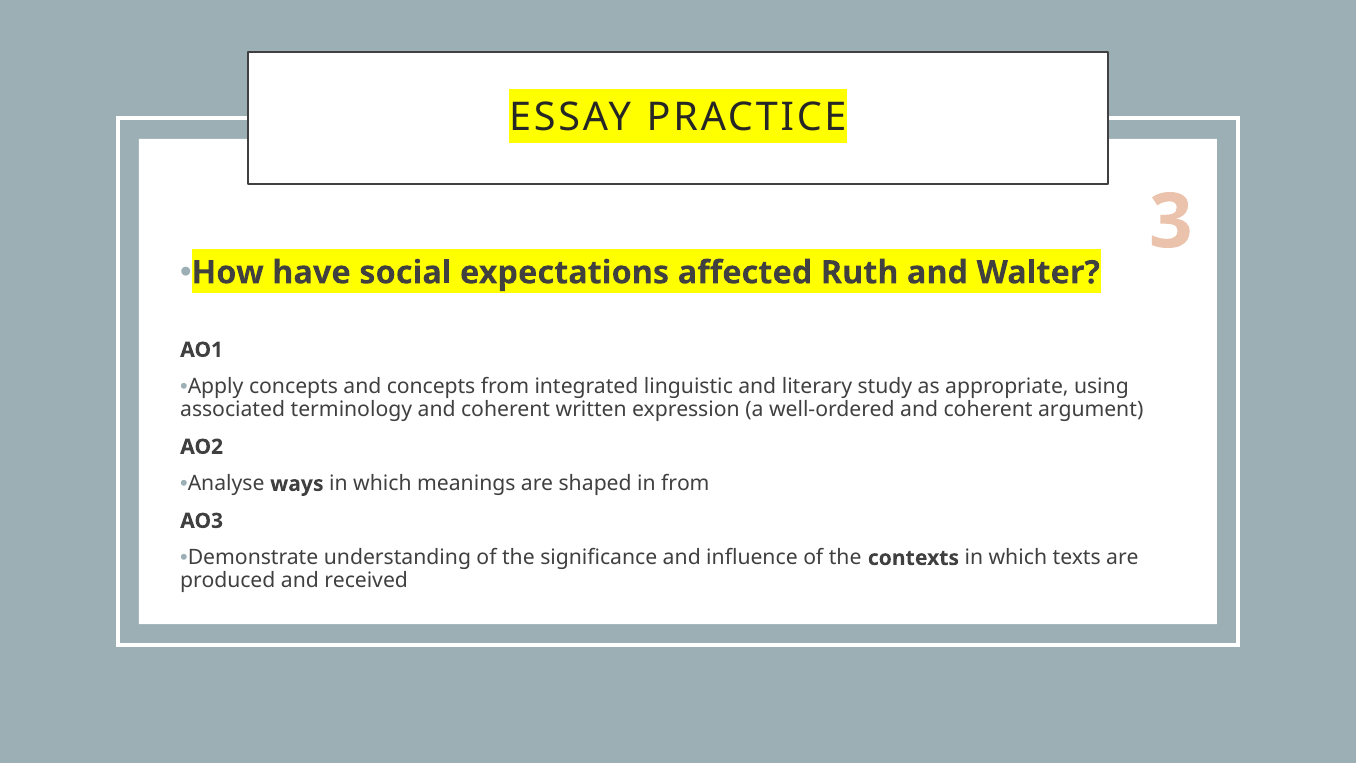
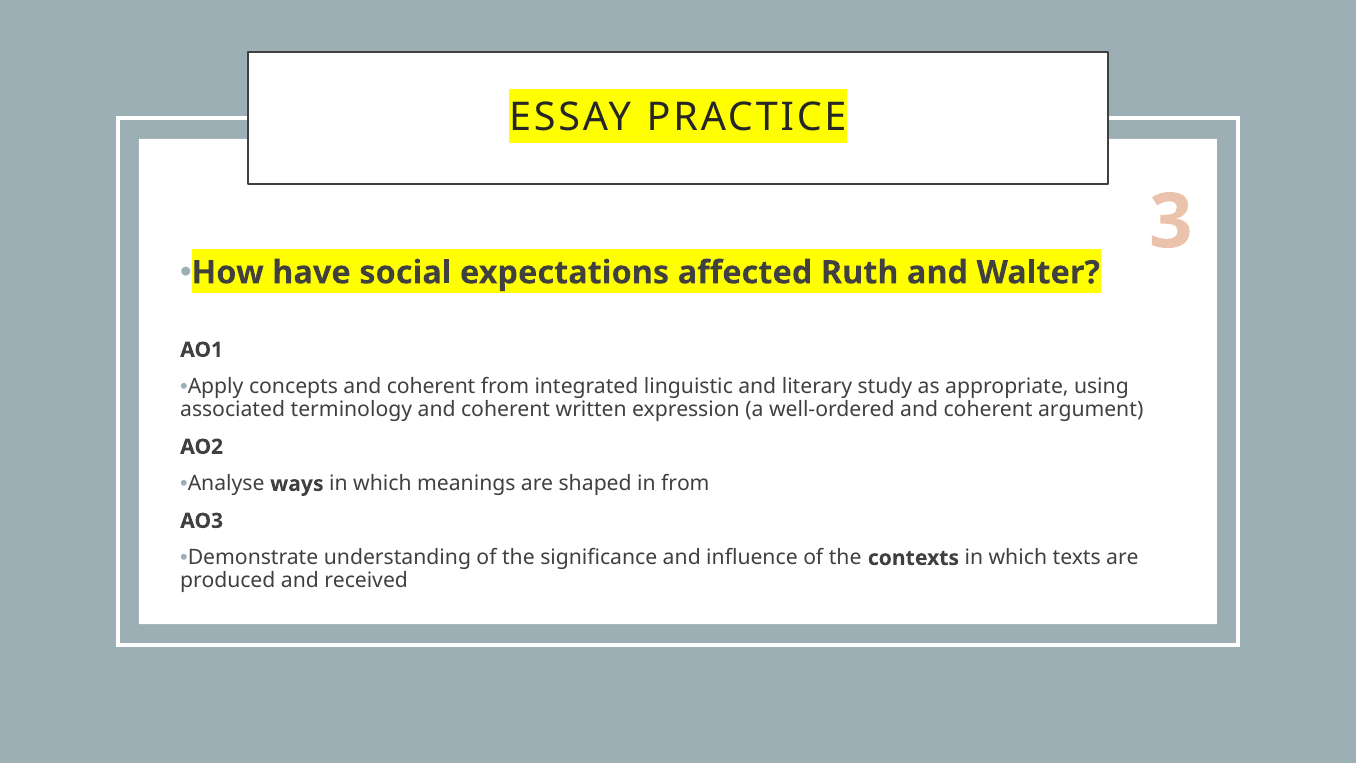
concepts and concepts: concepts -> coherent (431, 387)
